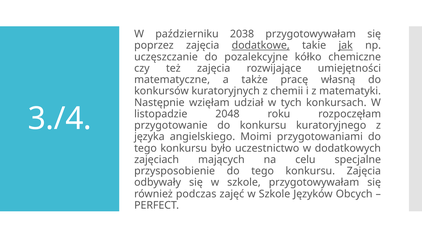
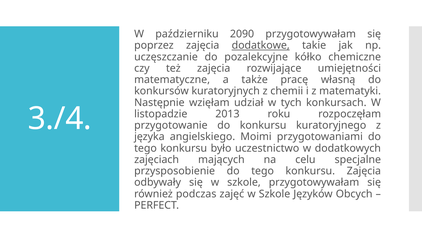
2038: 2038 -> 2090 (242, 34)
jak underline: present -> none (346, 45)
2048: 2048 -> 2013 (227, 114)
